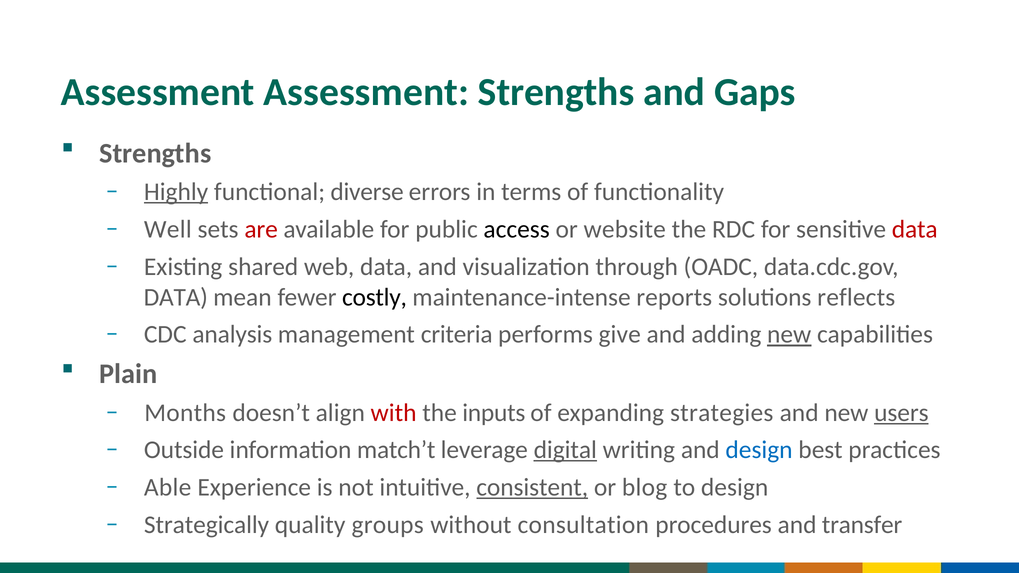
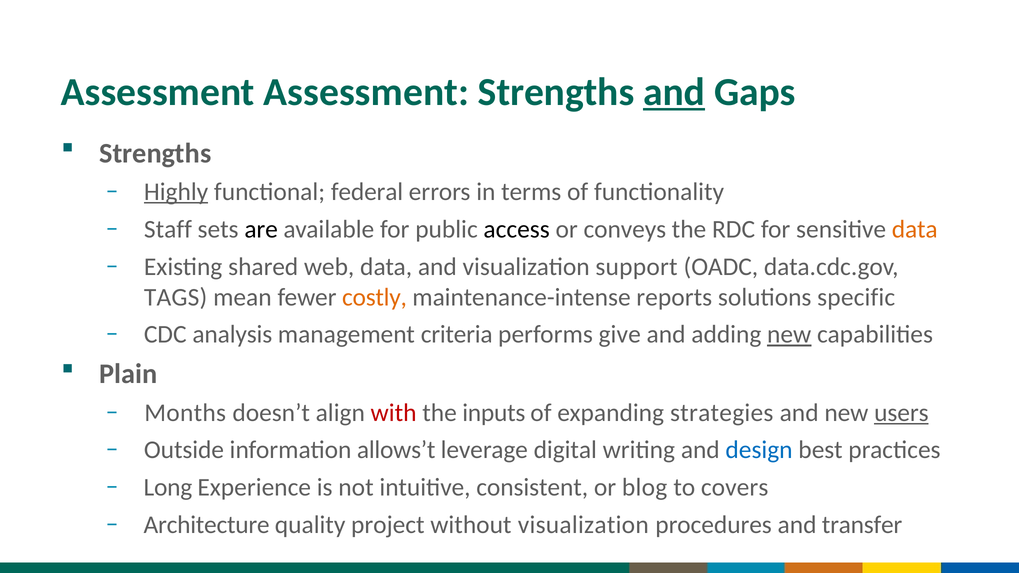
and underline: none -> present (674, 92)
diverse: diverse -> federal (367, 192)
Well: Well -> Staff (168, 229)
are colour: red -> black (261, 229)
website: website -> conveys (625, 229)
data colour: red -> orange (915, 229)
through: through -> support (637, 267)
DATA: DATA -> TAGS (176, 297)
costly colour: black -> orange (374, 297)
reflects: reflects -> specific (856, 297)
match’t: match’t -> allows’t (396, 450)
digital underline: present -> none (565, 450)
Able: Able -> Long (168, 487)
consistent underline: present -> none (532, 487)
to design: design -> covers (735, 487)
Strategically: Strategically -> Architecture (207, 525)
groups: groups -> project (388, 525)
without consultation: consultation -> visualization (583, 525)
